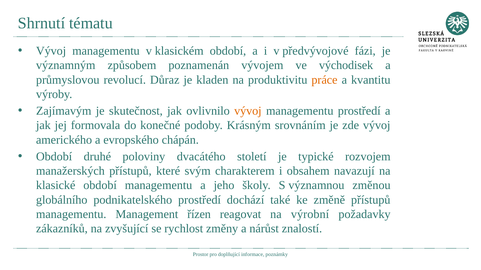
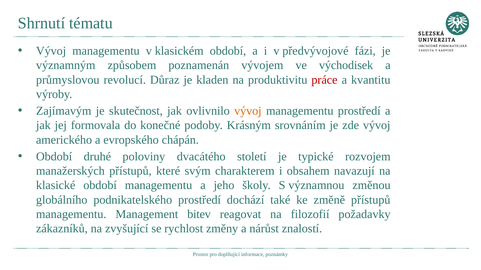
práce colour: orange -> red (324, 80)
řízen: řízen -> bitev (199, 215)
výrobní: výrobní -> filozofií (310, 215)
